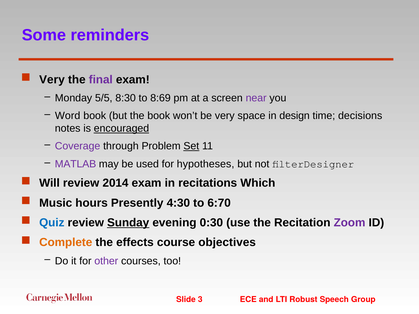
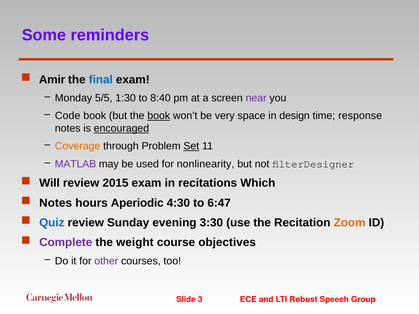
Very: Very -> Amir (52, 80)
final colour: purple -> blue (101, 80)
8:30: 8:30 -> 1:30 (126, 98)
8:69: 8:69 -> 8:40 (160, 98)
Word: Word -> Code (68, 116)
book underline: none -> present (159, 116)
decisions: decisions -> response (360, 116)
Coverage colour: purple -> orange (78, 146)
hypotheses: hypotheses -> nonlinearity (206, 164)
2014: 2014 -> 2015 (115, 183)
Music: Music -> Notes (56, 203)
Presently: Presently -> Aperiodic (137, 203)
6:70: 6:70 -> 6:47 (219, 203)
Sunday underline: present -> none (128, 223)
0:30: 0:30 -> 3:30 (211, 223)
Zoom colour: purple -> orange (350, 223)
Complete colour: orange -> purple (66, 243)
effects: effects -> weight (135, 243)
